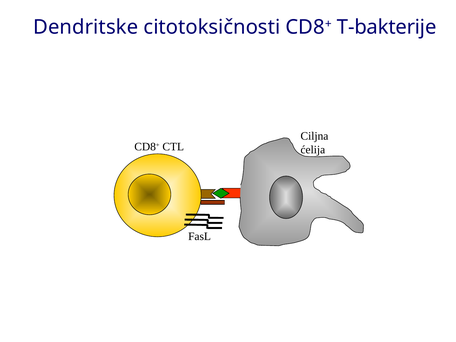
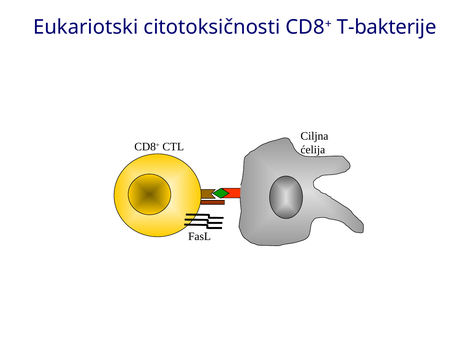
Dendritske: Dendritske -> Eukariotski (86, 27)
